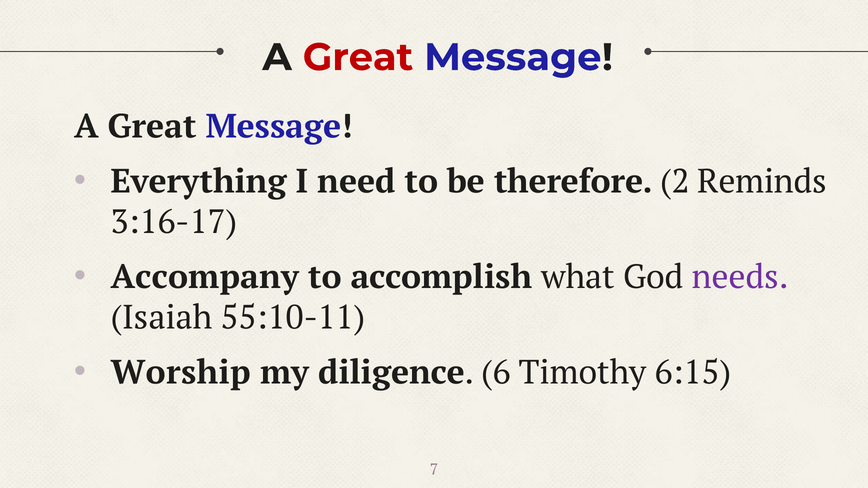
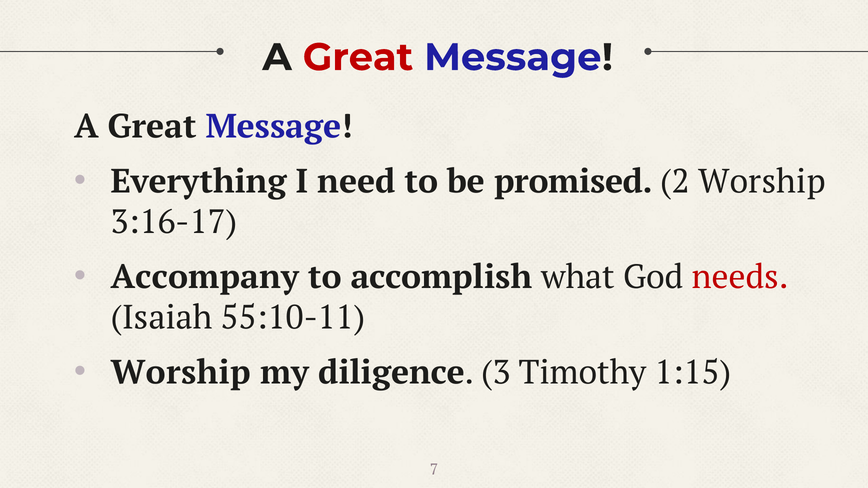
therefore: therefore -> promised (574, 182)
2 Reminds: Reminds -> Worship (762, 182)
needs colour: purple -> red (740, 277)
6: 6 -> 3 (496, 373)
6:15: 6:15 -> 1:15 (693, 373)
